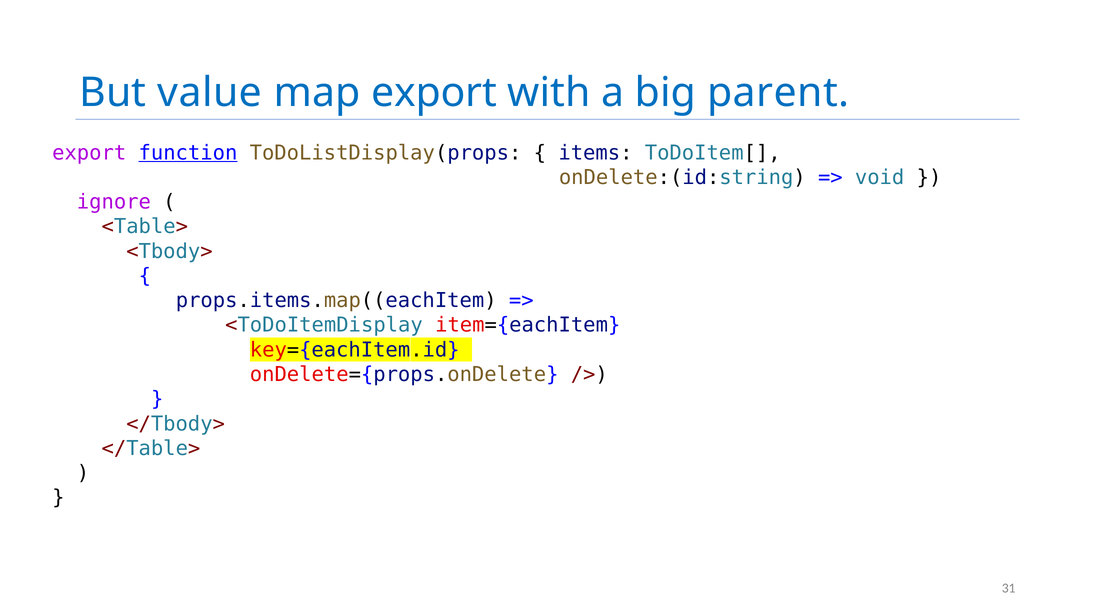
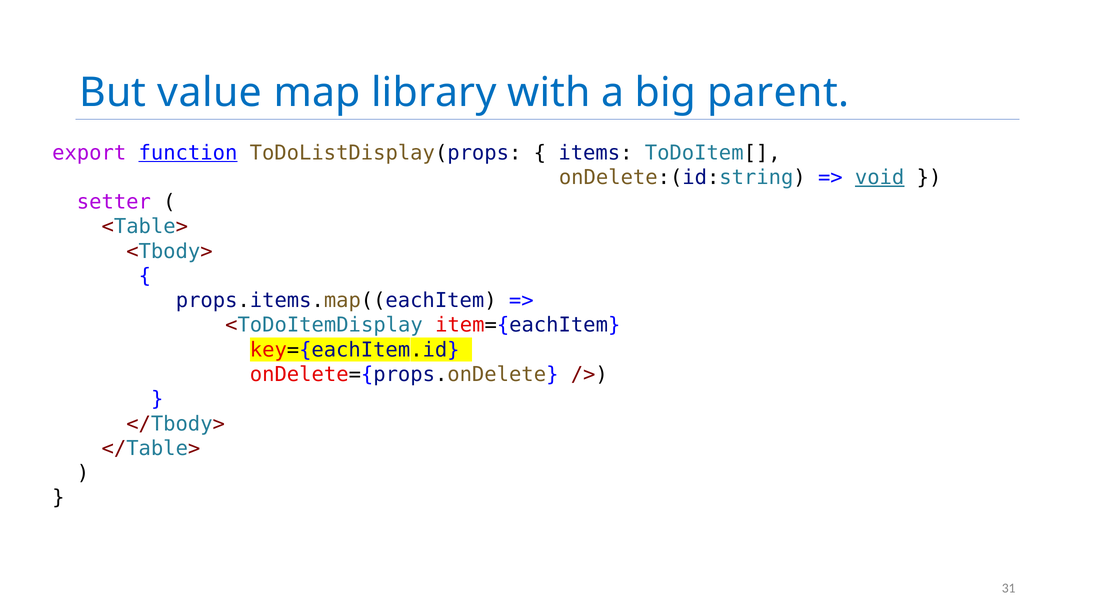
map export: export -> library (434, 93)
void underline: none -> present (880, 177)
ignore: ignore -> setter (114, 202)
